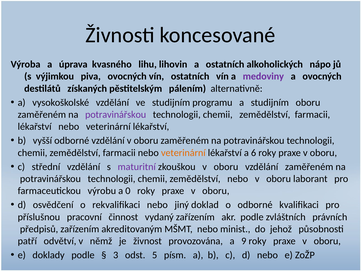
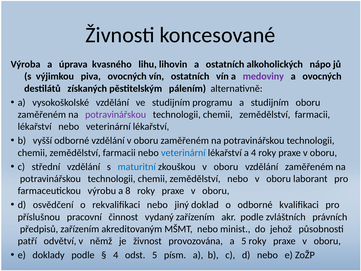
veterinární colour: orange -> blue (183, 153)
a 6: 6 -> 4 (254, 153)
maturitní colour: purple -> blue (137, 167)
0: 0 -> 8 (128, 191)
a 9: 9 -> 5 (244, 241)
3: 3 -> 4 (116, 255)
